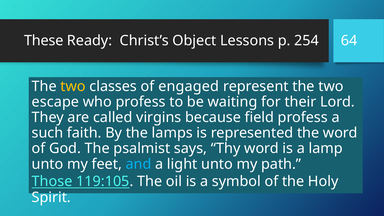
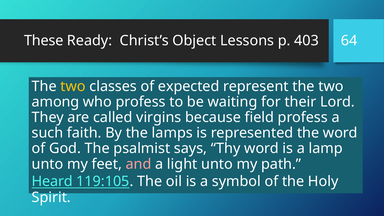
254: 254 -> 403 (307, 41)
engaged: engaged -> expected (189, 86)
escape: escape -> among (55, 102)
and colour: light blue -> pink (139, 164)
Those: Those -> Heard (52, 181)
